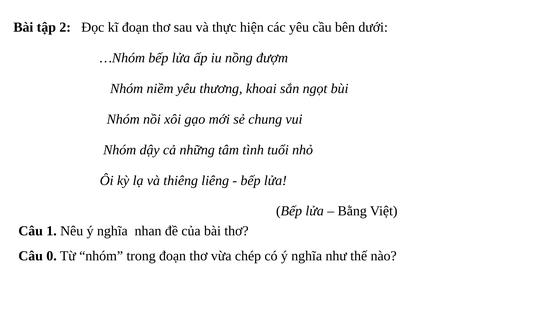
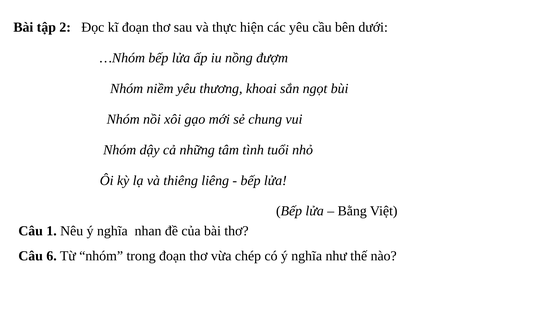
0: 0 -> 6 (52, 256)
